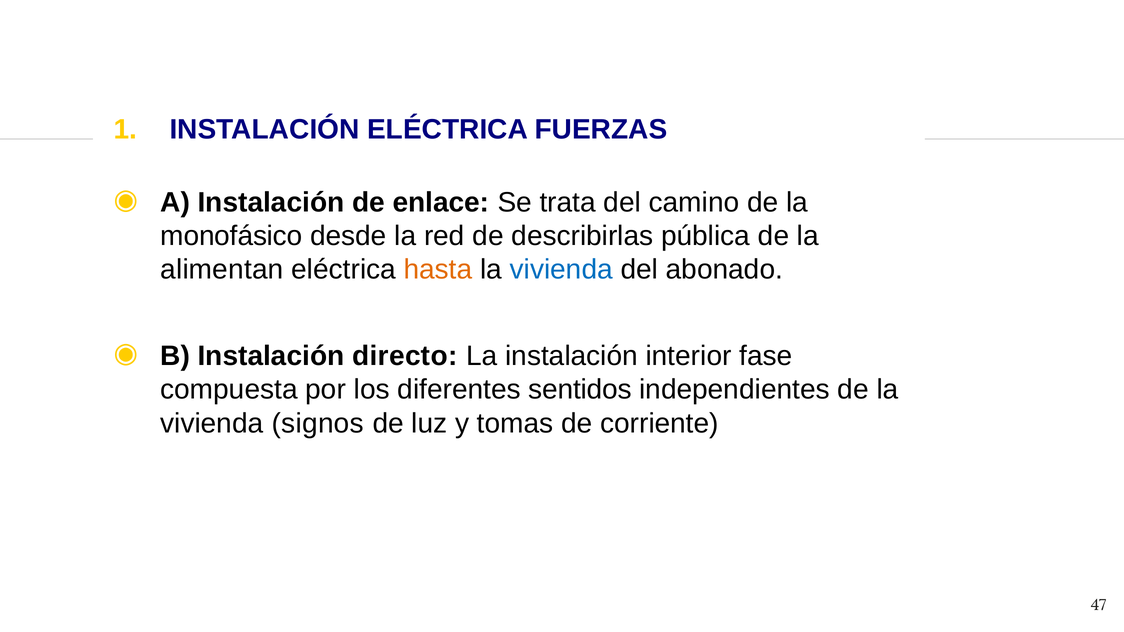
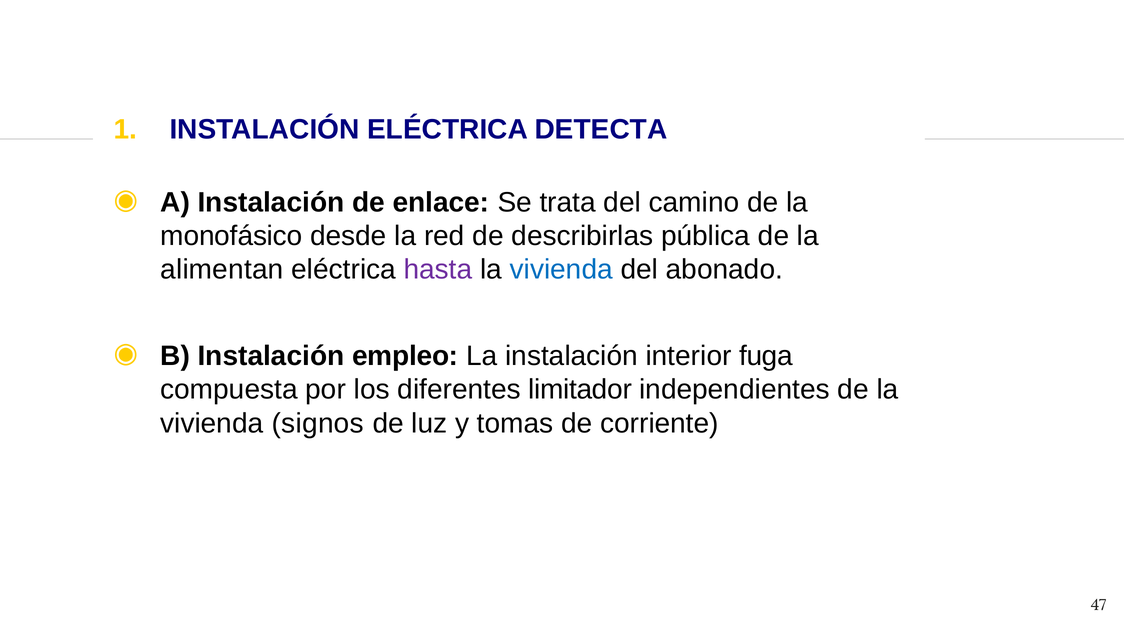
FUERZAS: FUERZAS -> DETECTA (601, 129)
hasta colour: orange -> purple (438, 270)
directo: directo -> empleo (405, 356)
fase: fase -> fuga (766, 356)
sentidos: sentidos -> limitador (580, 390)
